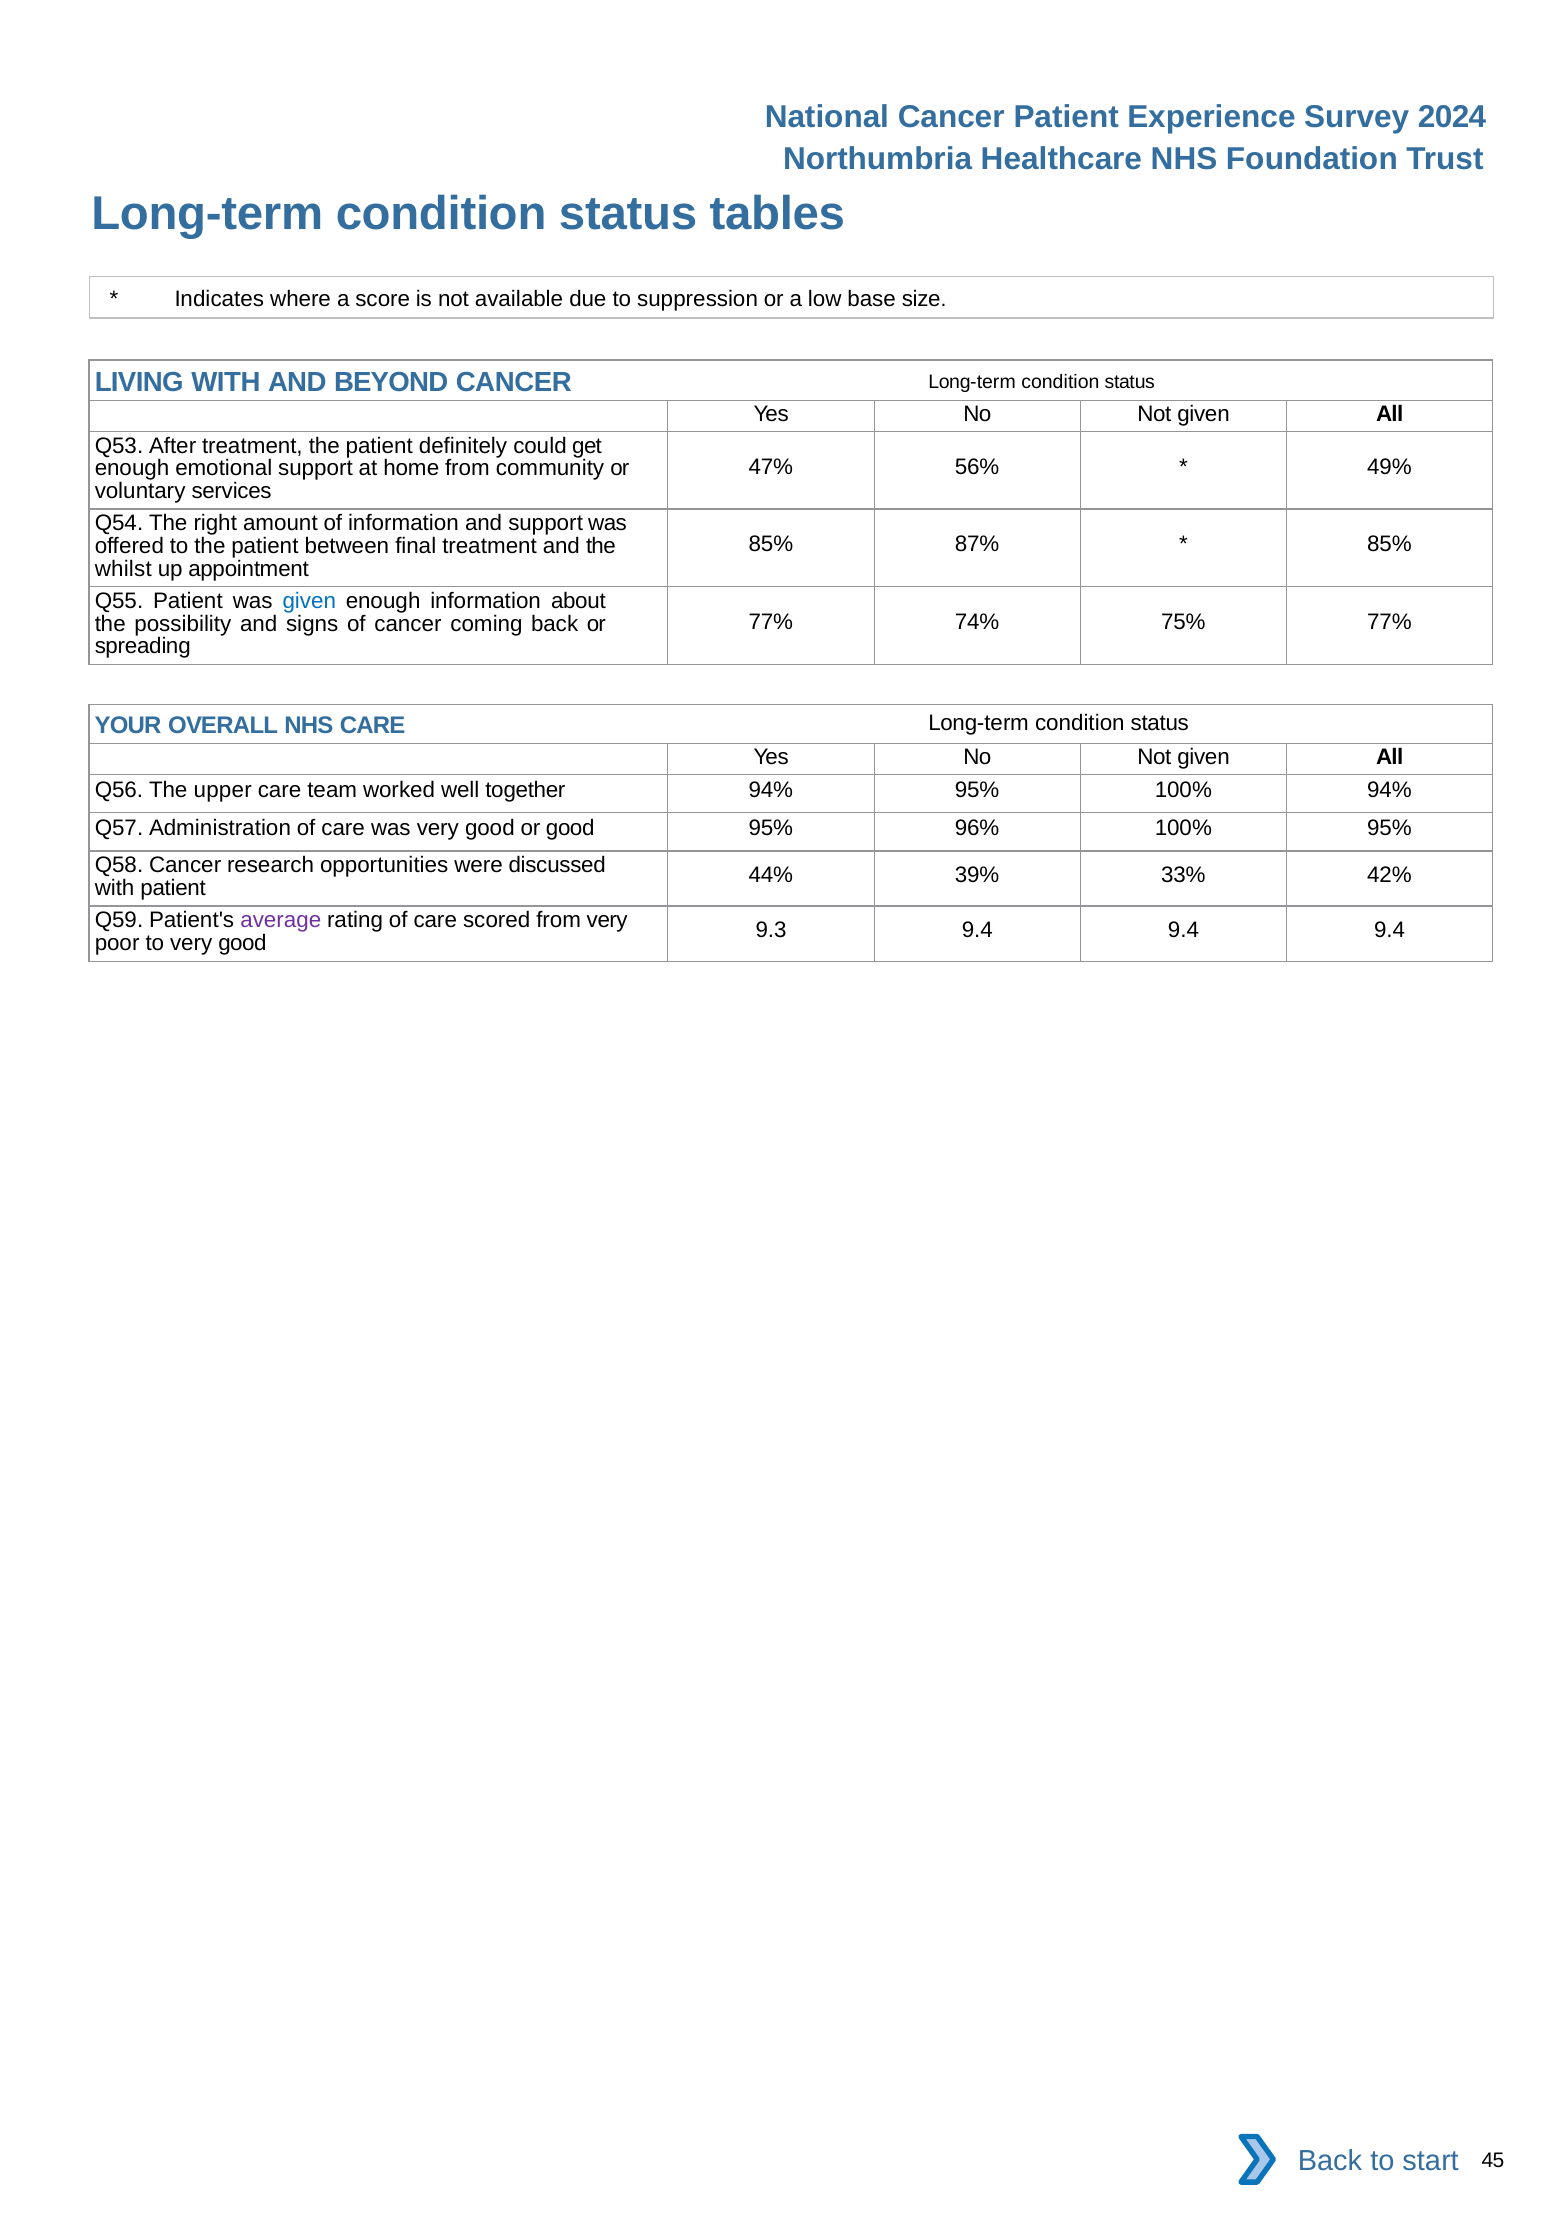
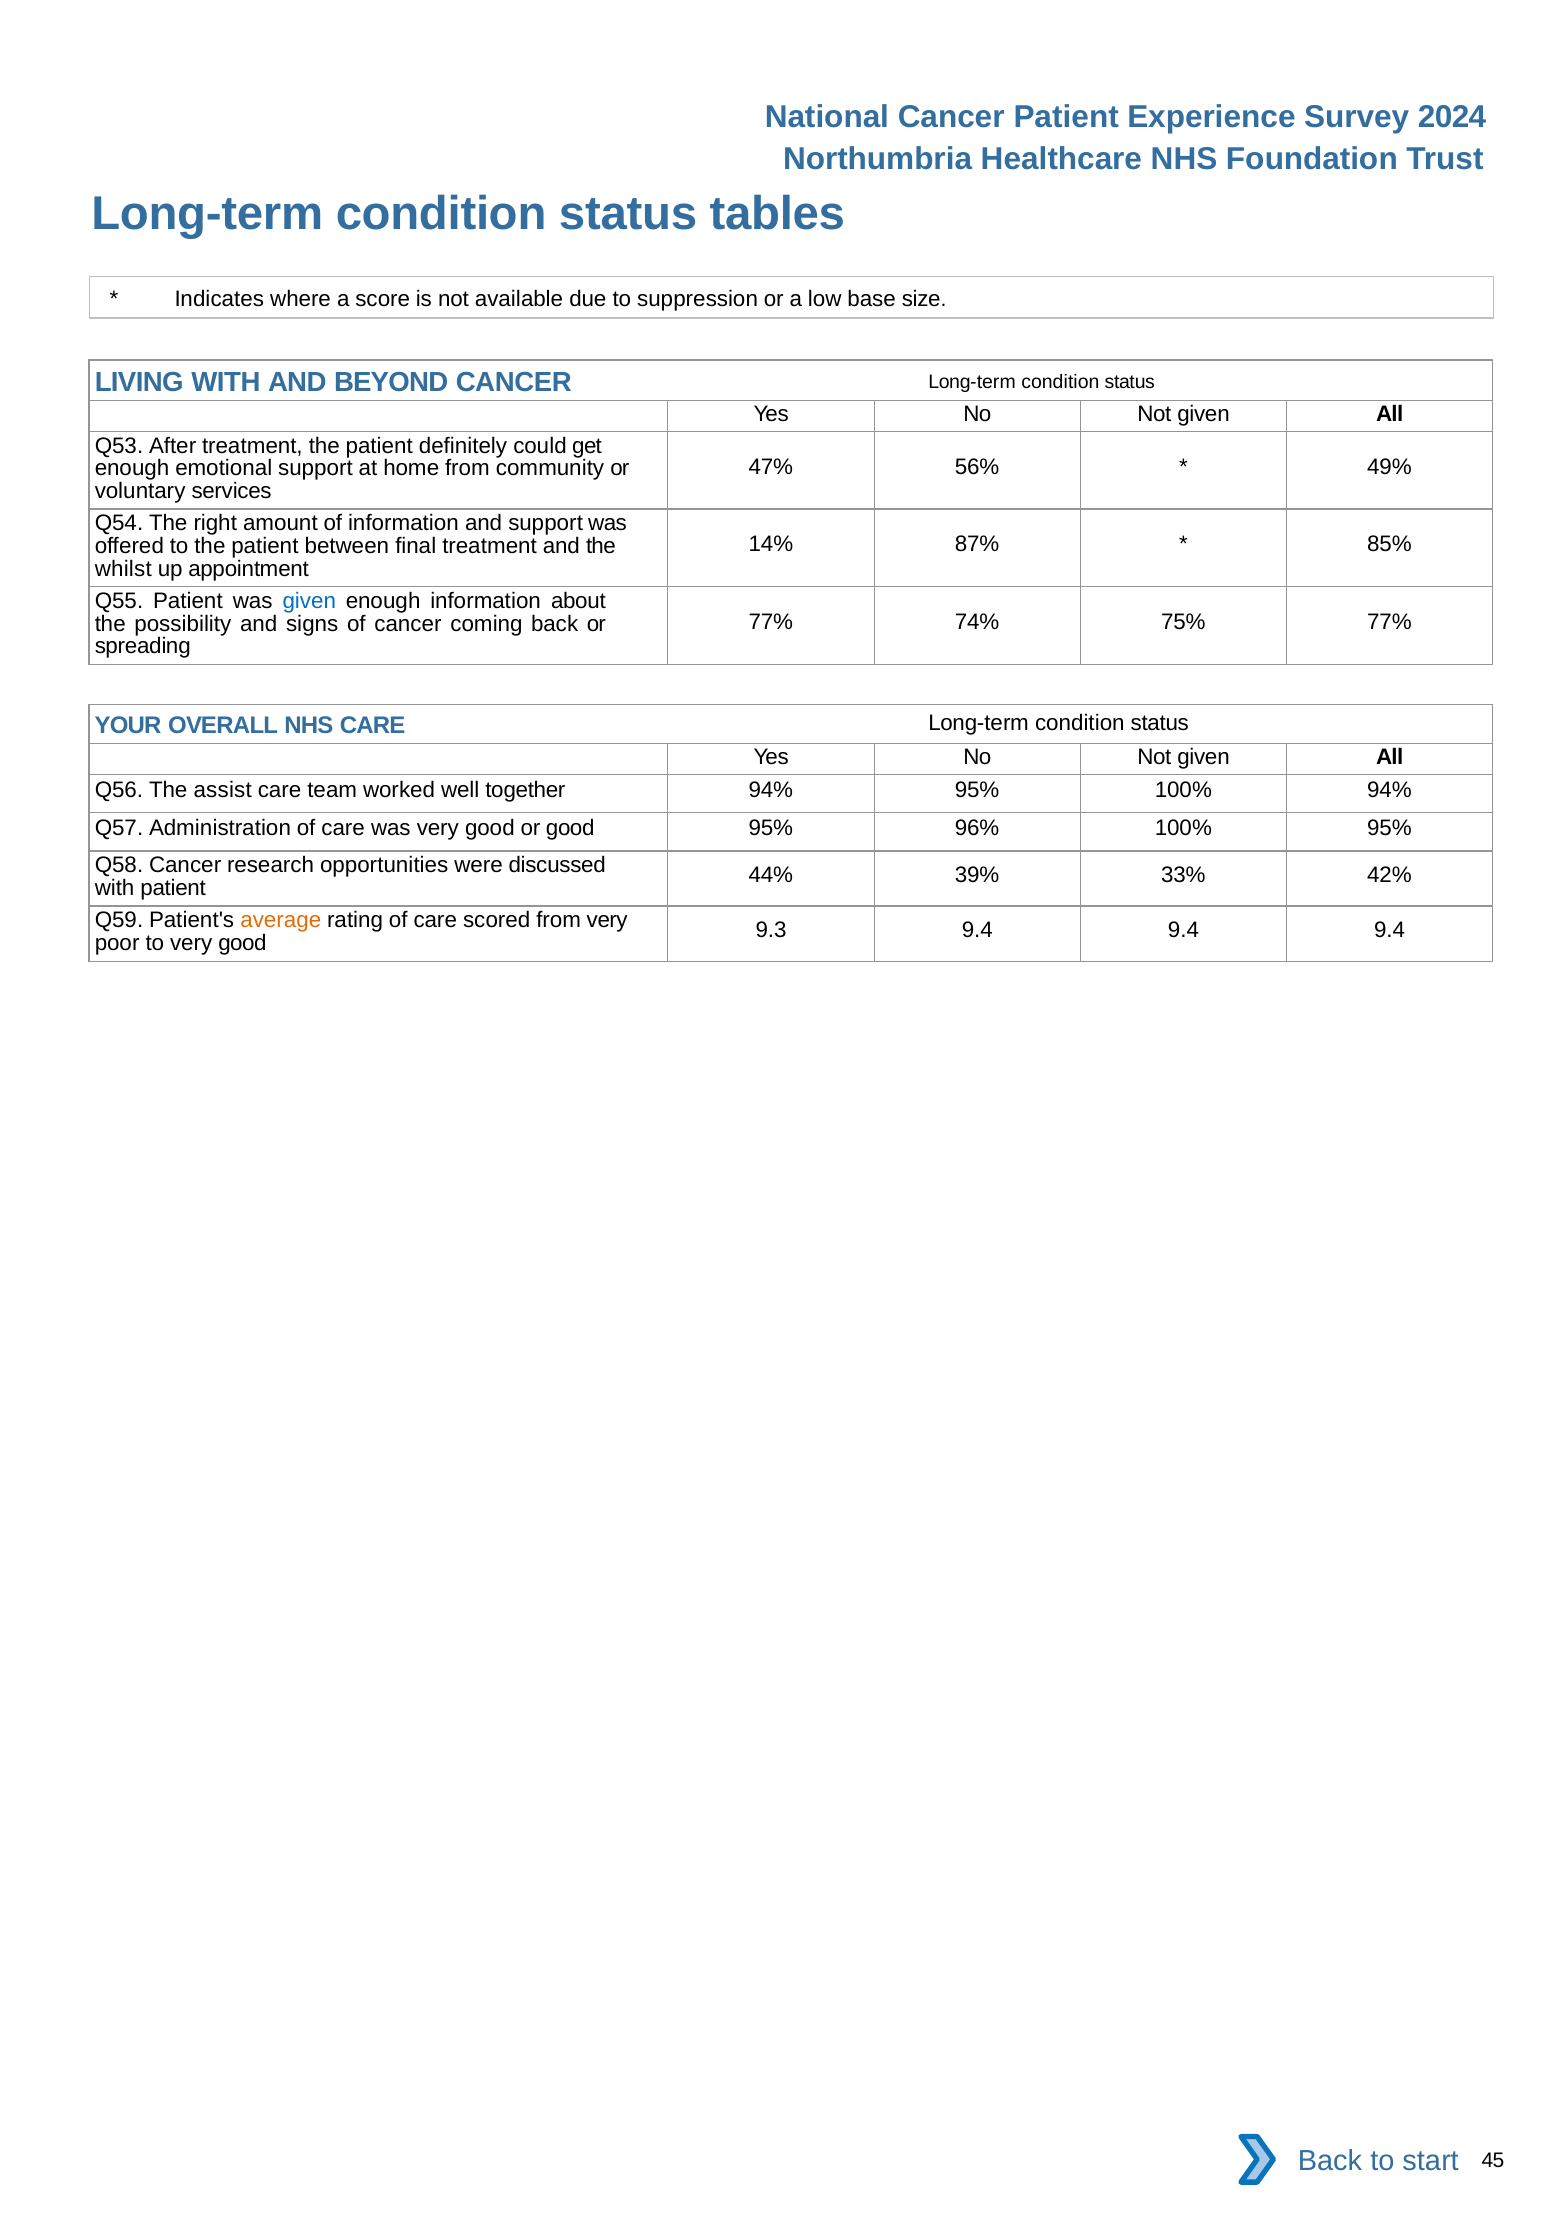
85%: 85% -> 14% (771, 544)
upper: upper -> assist (223, 790)
average colour: purple -> orange (281, 921)
